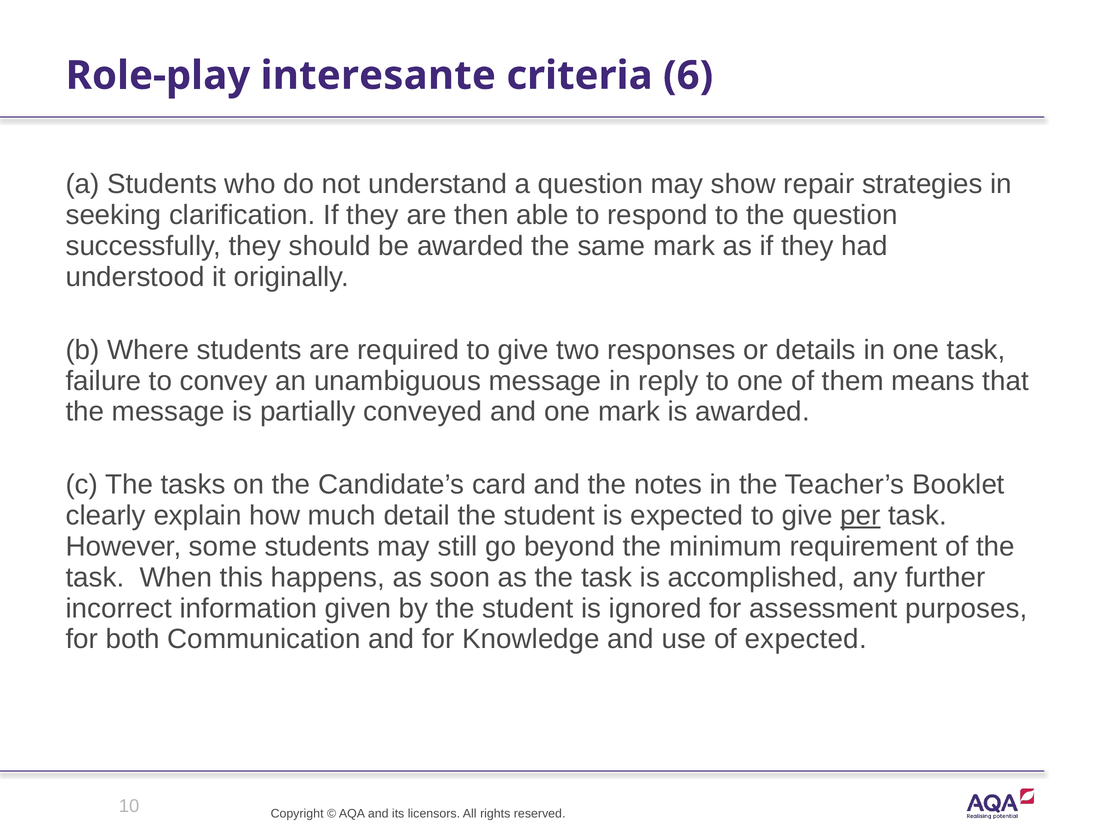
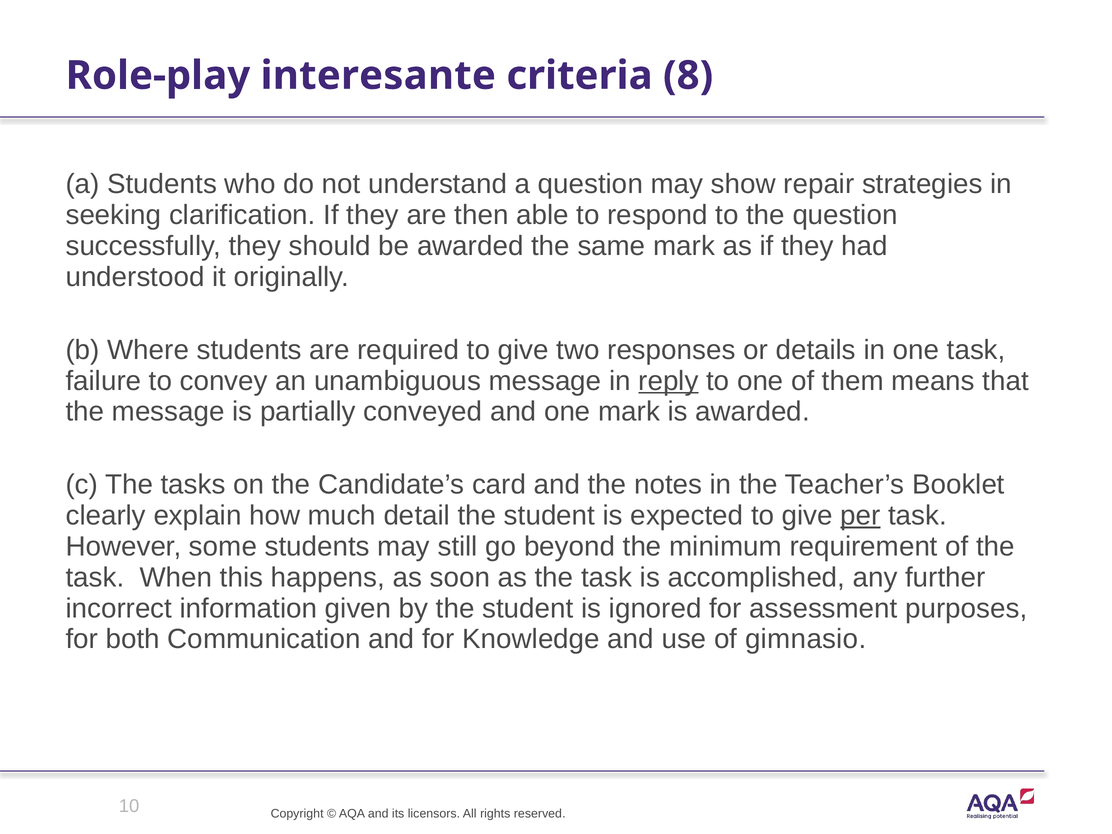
6: 6 -> 8 (688, 76)
reply underline: none -> present (668, 381)
of expected: expected -> gimnasio (806, 639)
